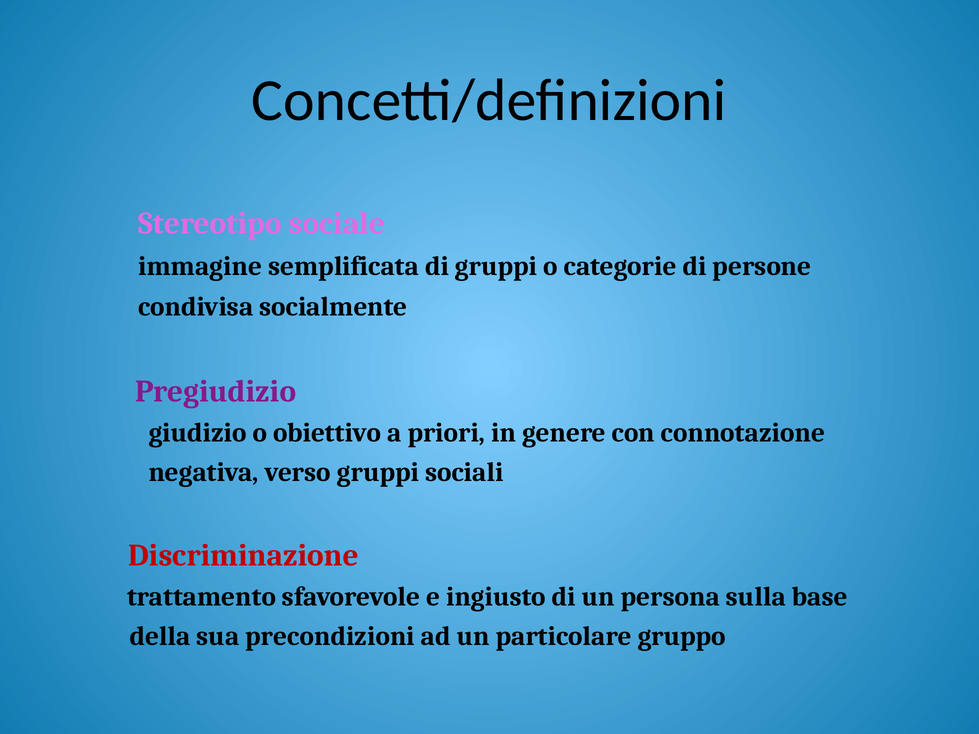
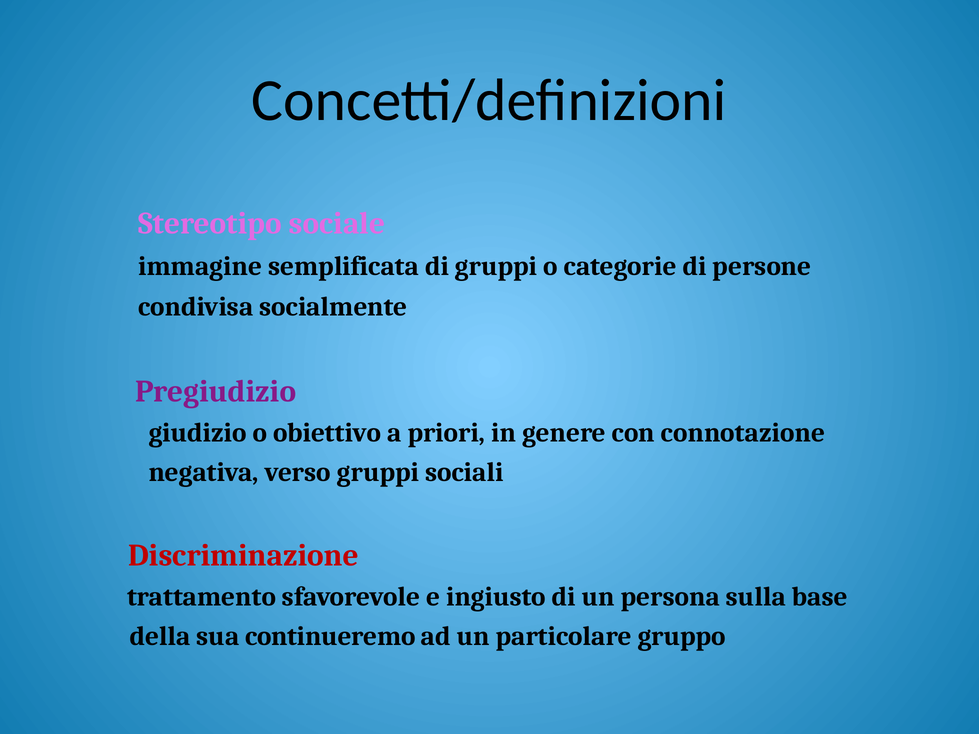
precondizioni: precondizioni -> continueremo (330, 636)
